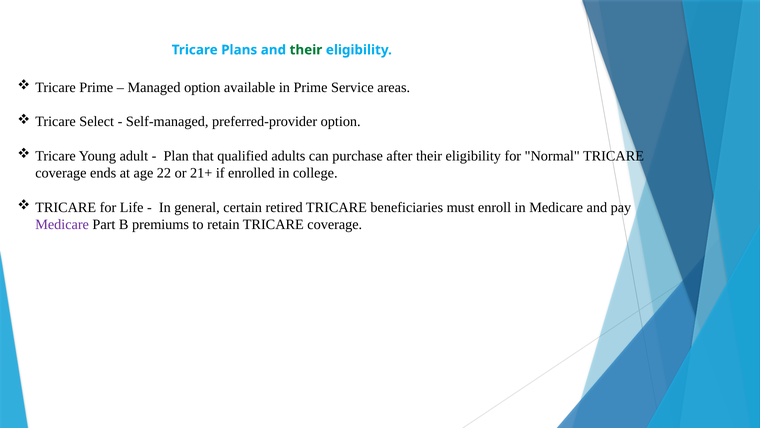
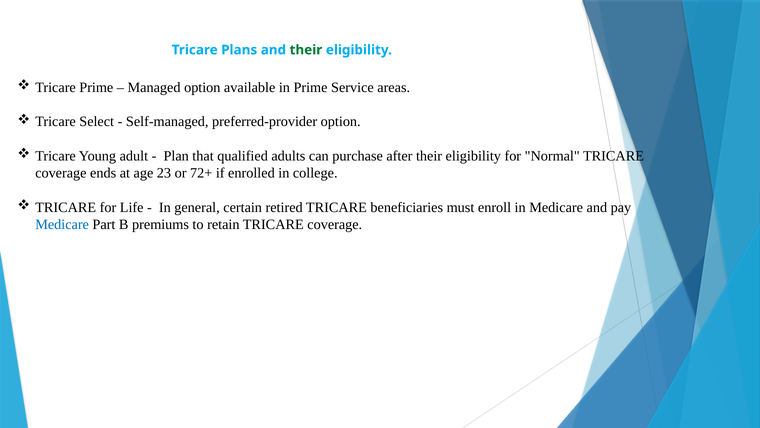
22: 22 -> 23 (164, 173)
21+: 21+ -> 72+ (201, 173)
Medicare colour: purple -> blue (62, 224)
